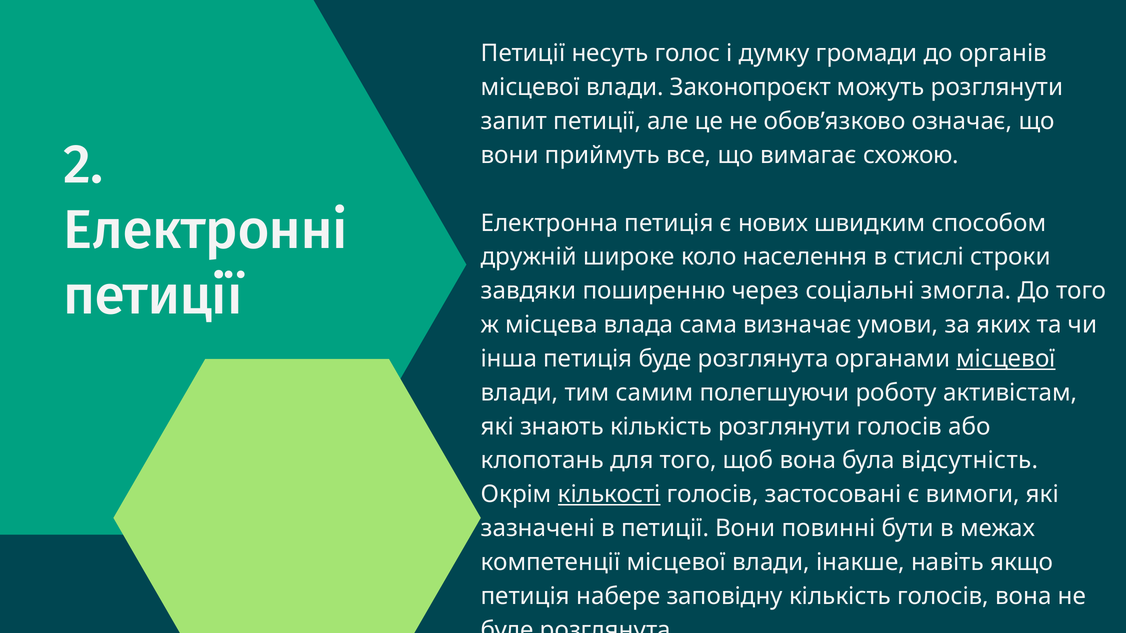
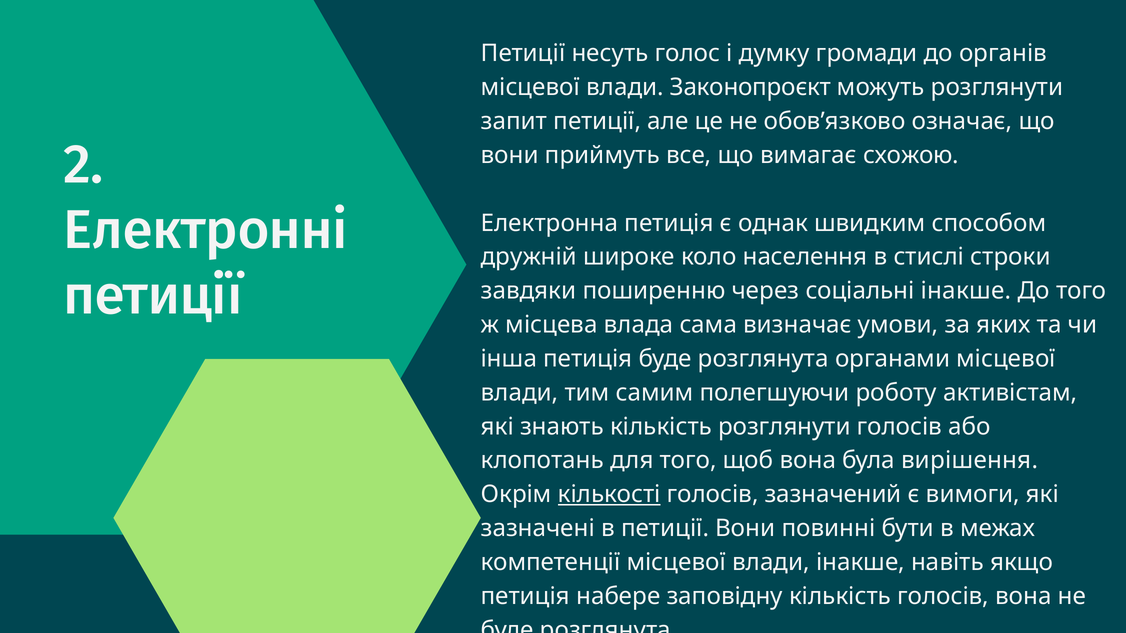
нових: нових -> однак (773, 223)
соціальні змогла: змогла -> інакше (966, 291)
місцевої underline: present -> none (1006, 359)
відсутність: відсутність -> вирішення (970, 461)
застосовані: застосовані -> зазначений (833, 495)
